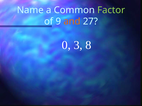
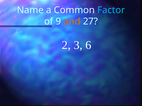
Factor colour: light green -> light blue (111, 10)
0: 0 -> 2 (66, 45)
8: 8 -> 6 (88, 45)
